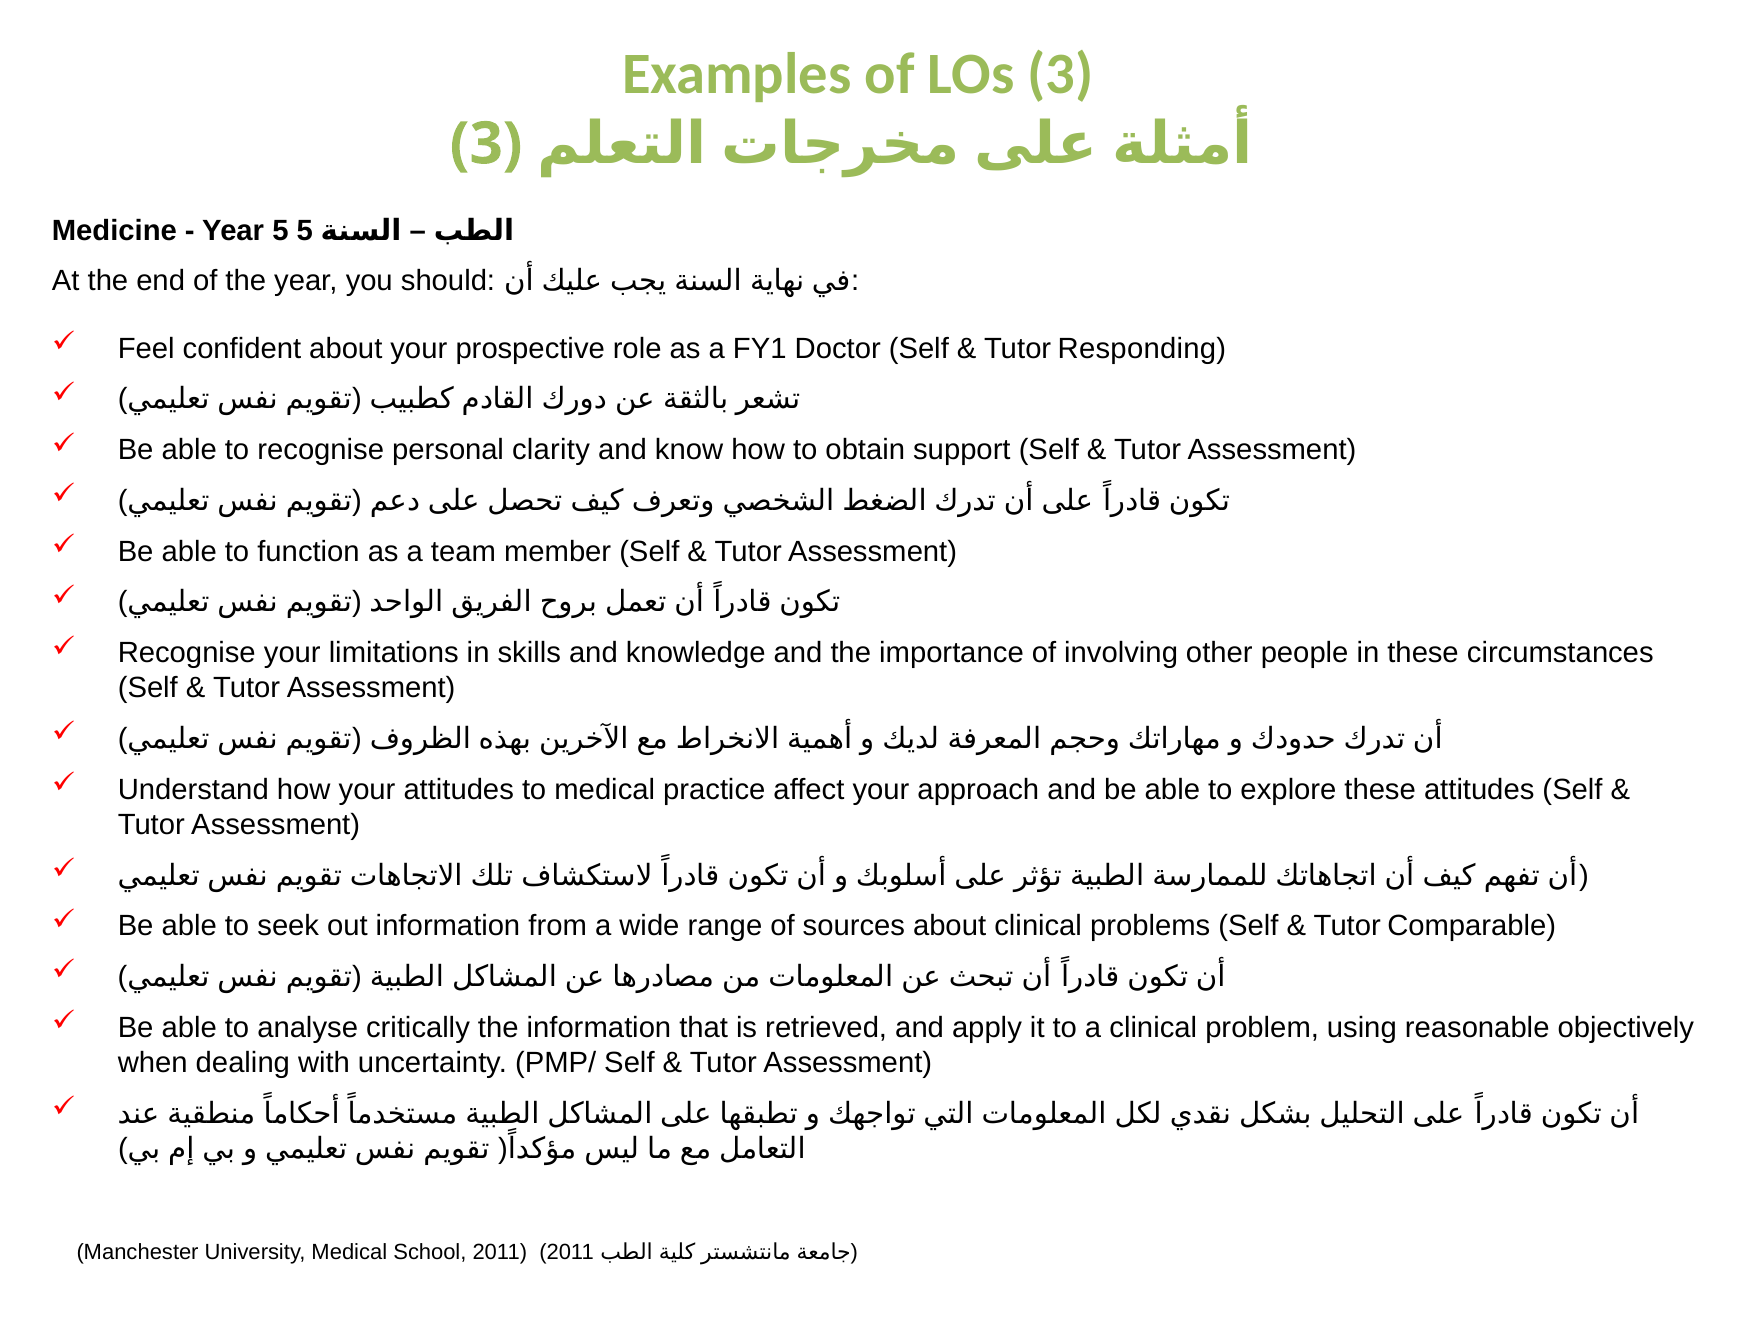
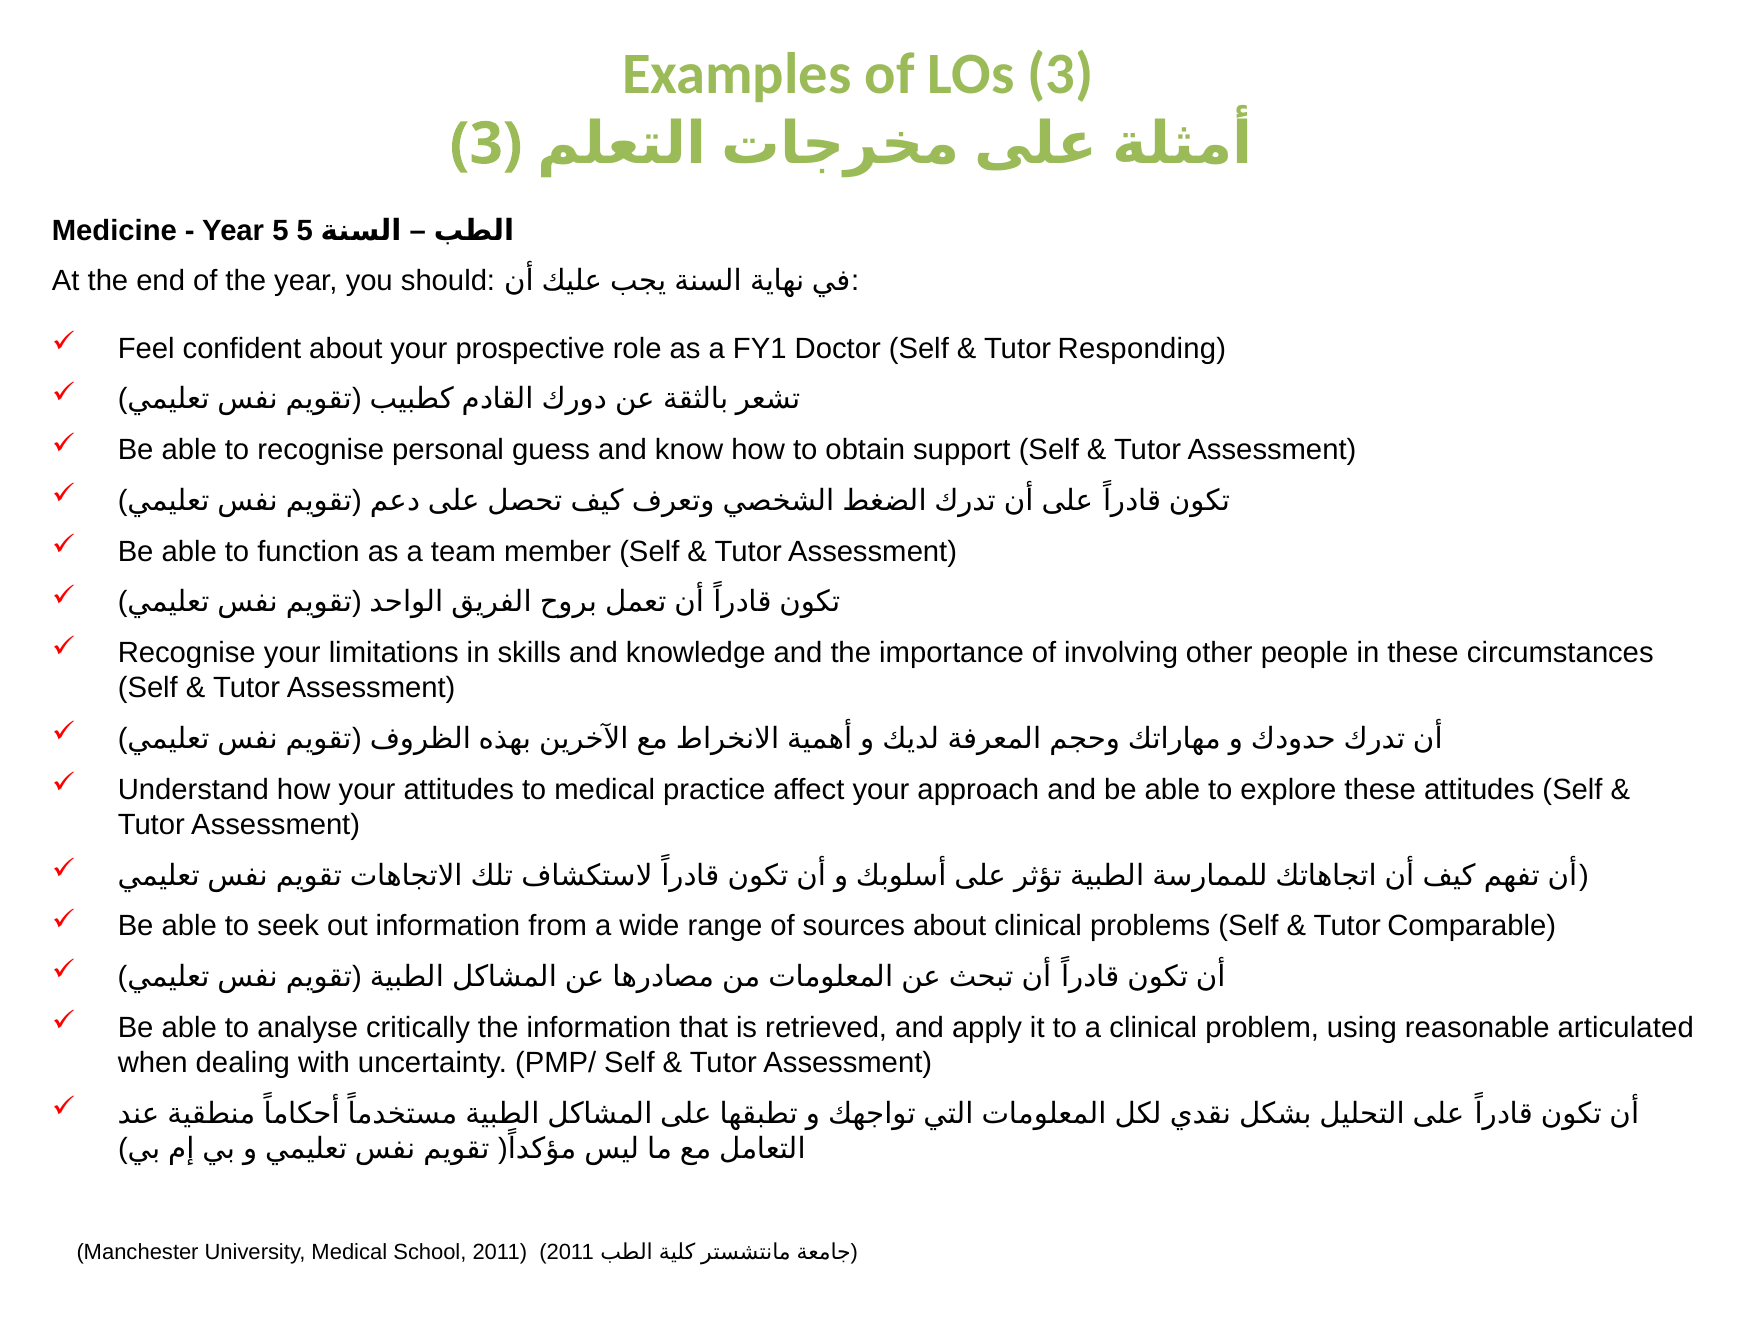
clarity: clarity -> guess (551, 450)
objectively: objectively -> articulated (1626, 1028)
